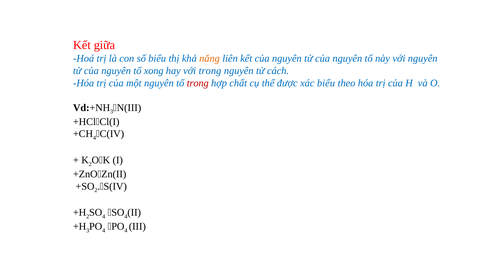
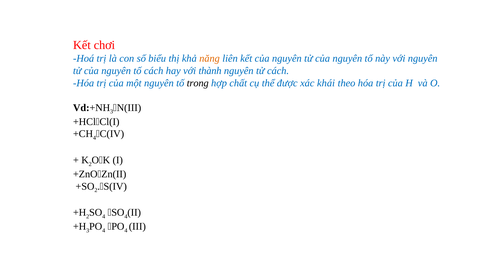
giữa: giữa -> chơi (104, 45)
tố xong: xong -> cách (154, 71)
với trong: trong -> thành (210, 71)
trong colour: red -> black (198, 83)
xác biểu: biểu -> khái (326, 83)
